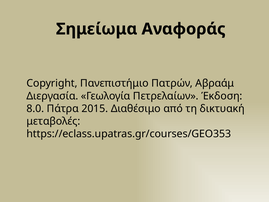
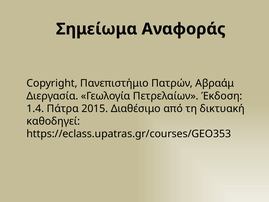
8.0: 8.0 -> 1.4 (35, 109)
μεταβολές: μεταβολές -> καθοδηγεί (53, 121)
